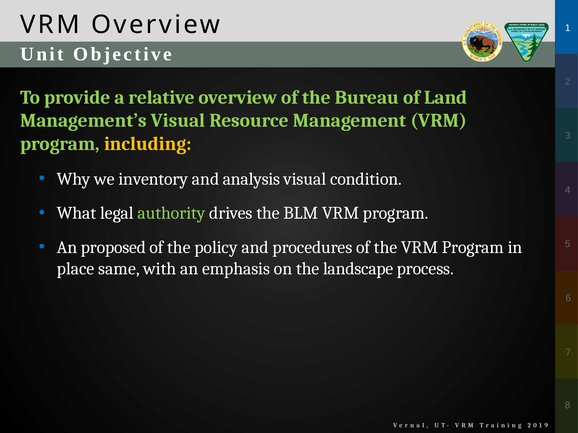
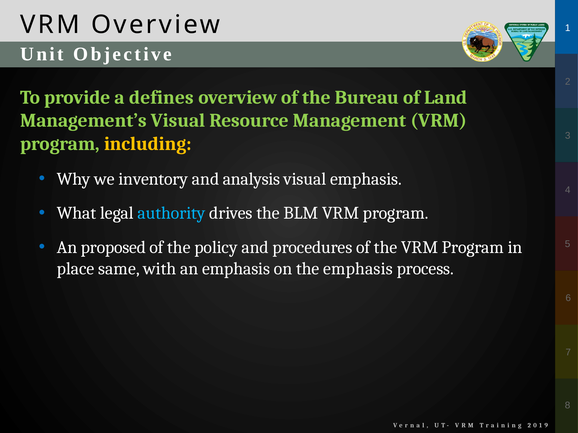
relative: relative -> defines (161, 98)
visual condition: condition -> emphasis (366, 179)
authority colour: light green -> light blue (171, 213)
the landscape: landscape -> emphasis (358, 269)
